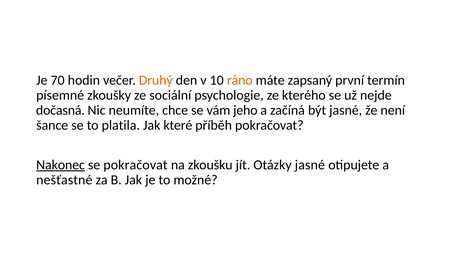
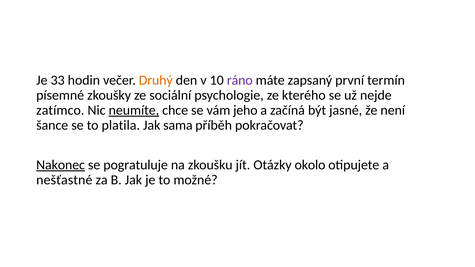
70: 70 -> 33 (58, 80)
ráno colour: orange -> purple (240, 80)
dočasná: dočasná -> zatímco (60, 110)
neumíte underline: none -> present (134, 110)
které: které -> sama (178, 125)
se pokračovat: pokračovat -> pogratuluje (136, 165)
Otázky jasné: jasné -> okolo (310, 165)
